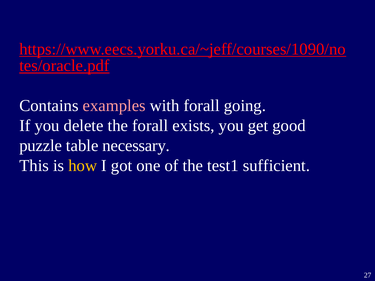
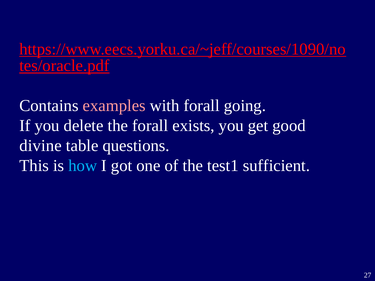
puzzle: puzzle -> divine (40, 146)
necessary: necessary -> questions (136, 146)
how colour: yellow -> light blue (83, 166)
